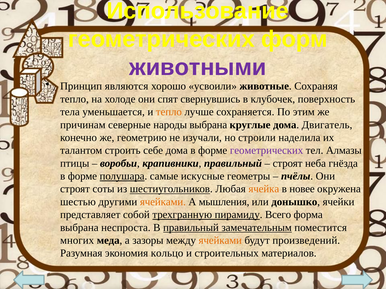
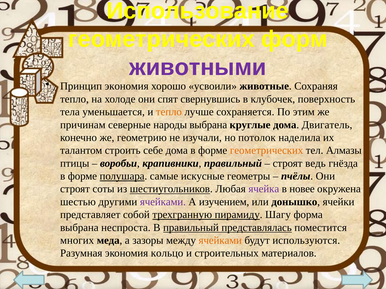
Принцип являются: являются -> экономия (127, 86)
строили: строили -> потолок (257, 138)
геометрических colour: purple -> orange (267, 151)
неба: неба -> ведь (315, 164)
ячейка colour: orange -> purple (264, 189)
ячейками colour: orange -> purple (163, 202)
мышления: мышления -> изучением (224, 202)
Всего: Всего -> Шагу (278, 215)
замечательным: замечательным -> представлялась (257, 228)
произведений: произведений -> используются (306, 241)
